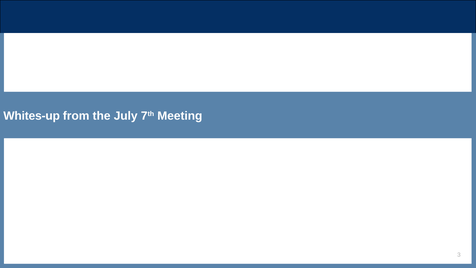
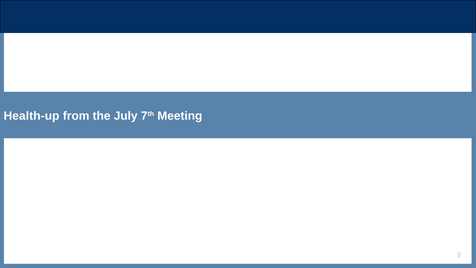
Whites-up: Whites-up -> Health-up (32, 116)
